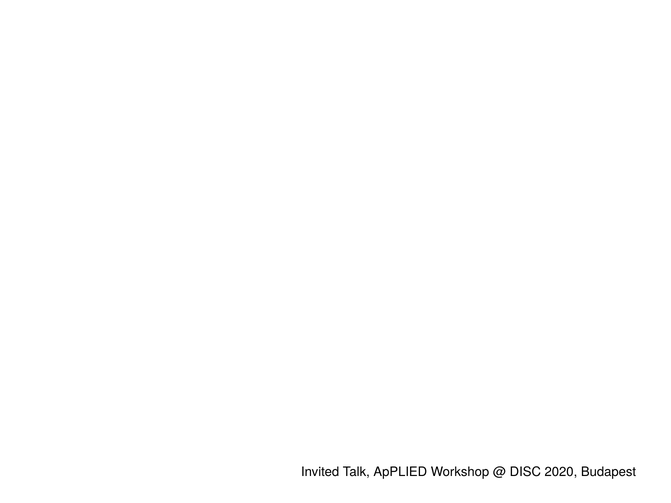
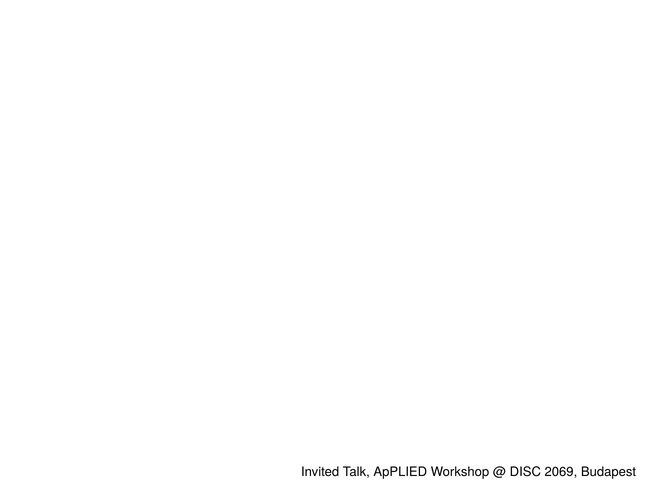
2020: 2020 -> 2069 (561, 472)
